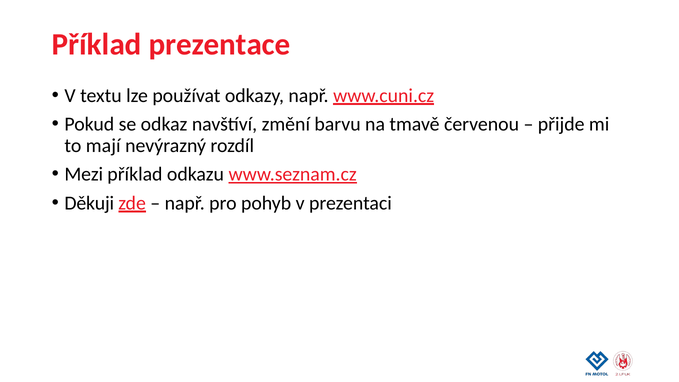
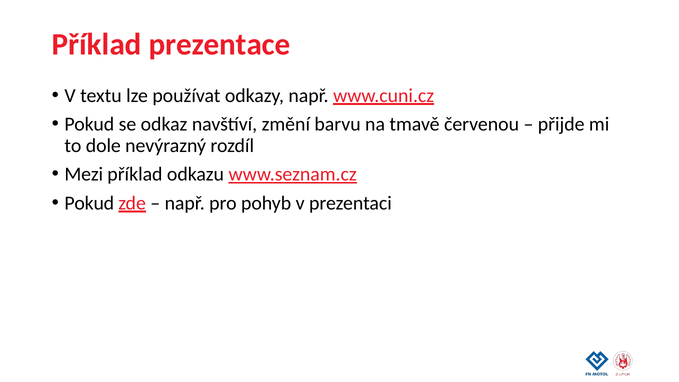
mají: mají -> dole (103, 145)
Děkuji: Děkuji -> Pokud (89, 203)
